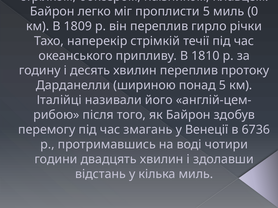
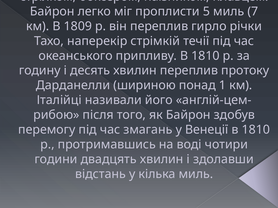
0: 0 -> 7 (253, 11)
понад 5: 5 -> 1 (222, 86)
Венеції в 6736: 6736 -> 1810 (256, 130)
